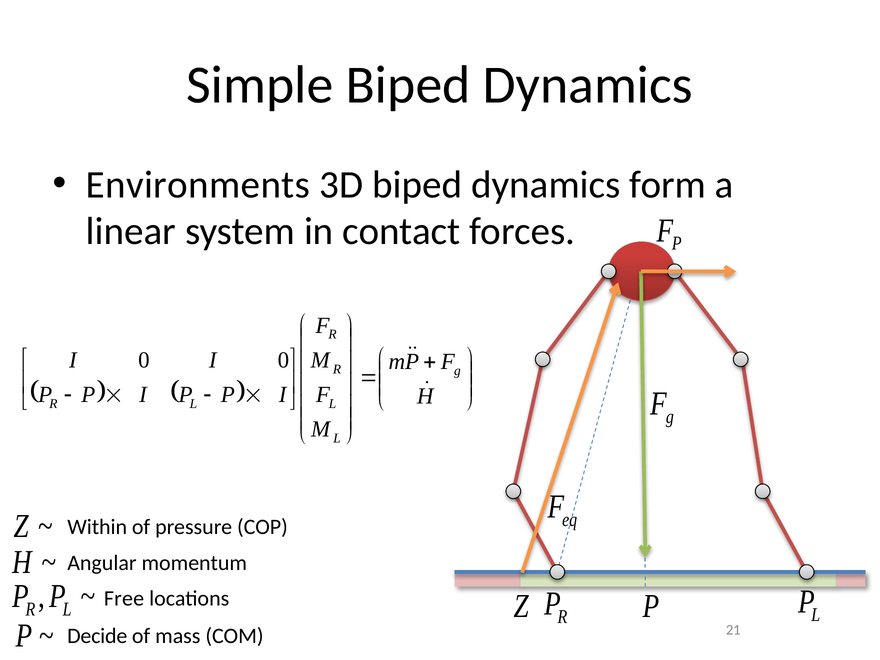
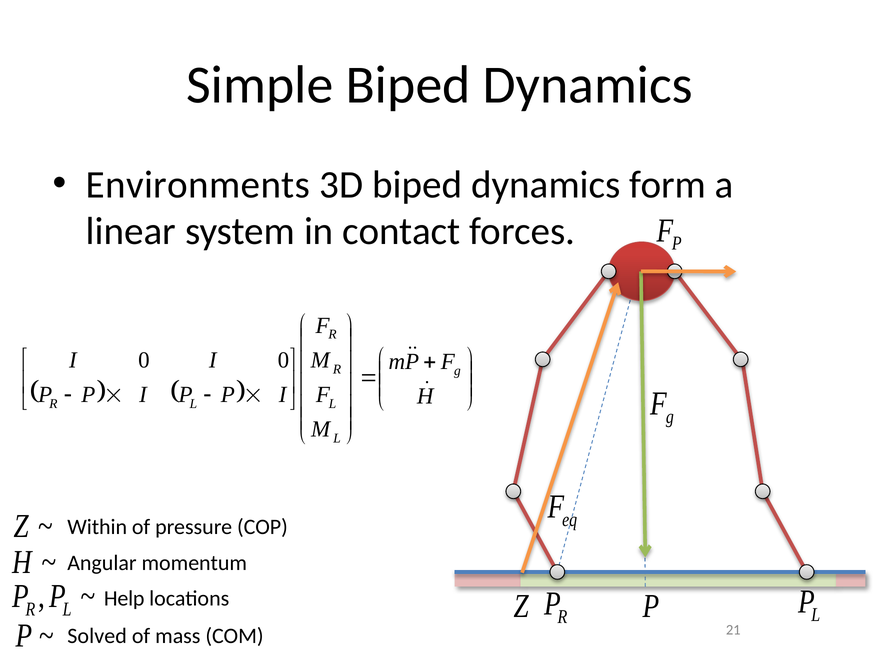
Free: Free -> Help (124, 598)
Decide: Decide -> Solved (97, 636)
